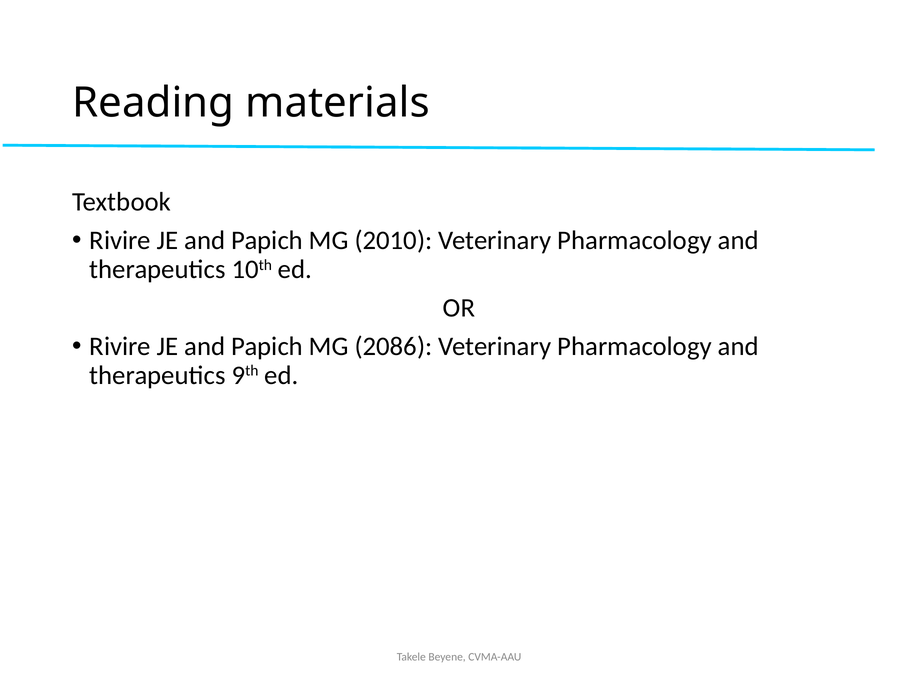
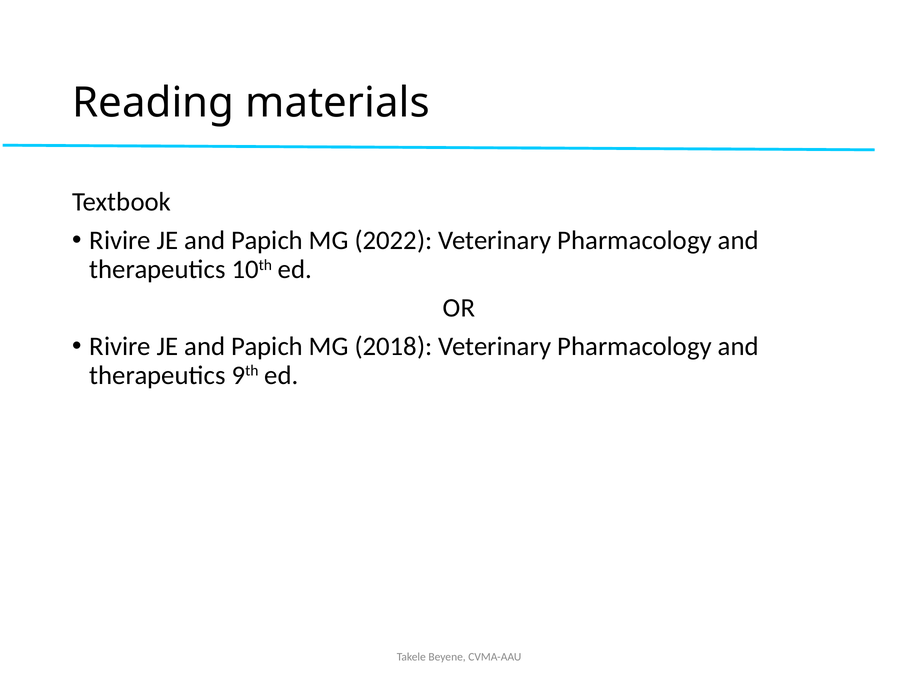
2010: 2010 -> 2022 (394, 241)
2086: 2086 -> 2018 (394, 347)
